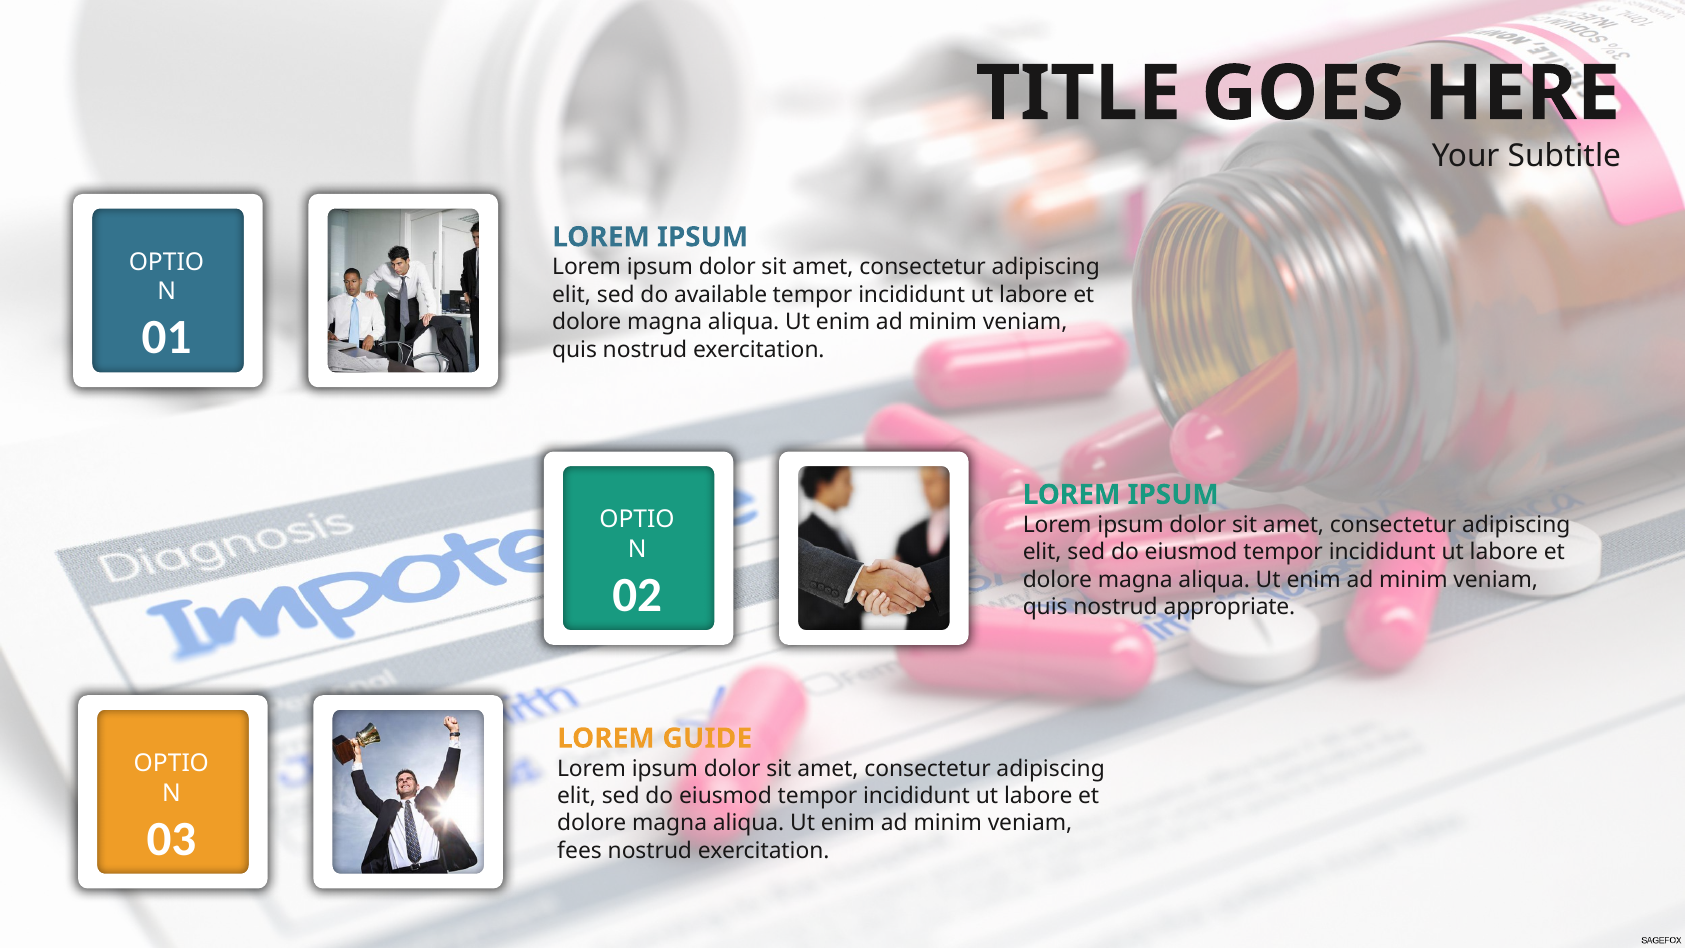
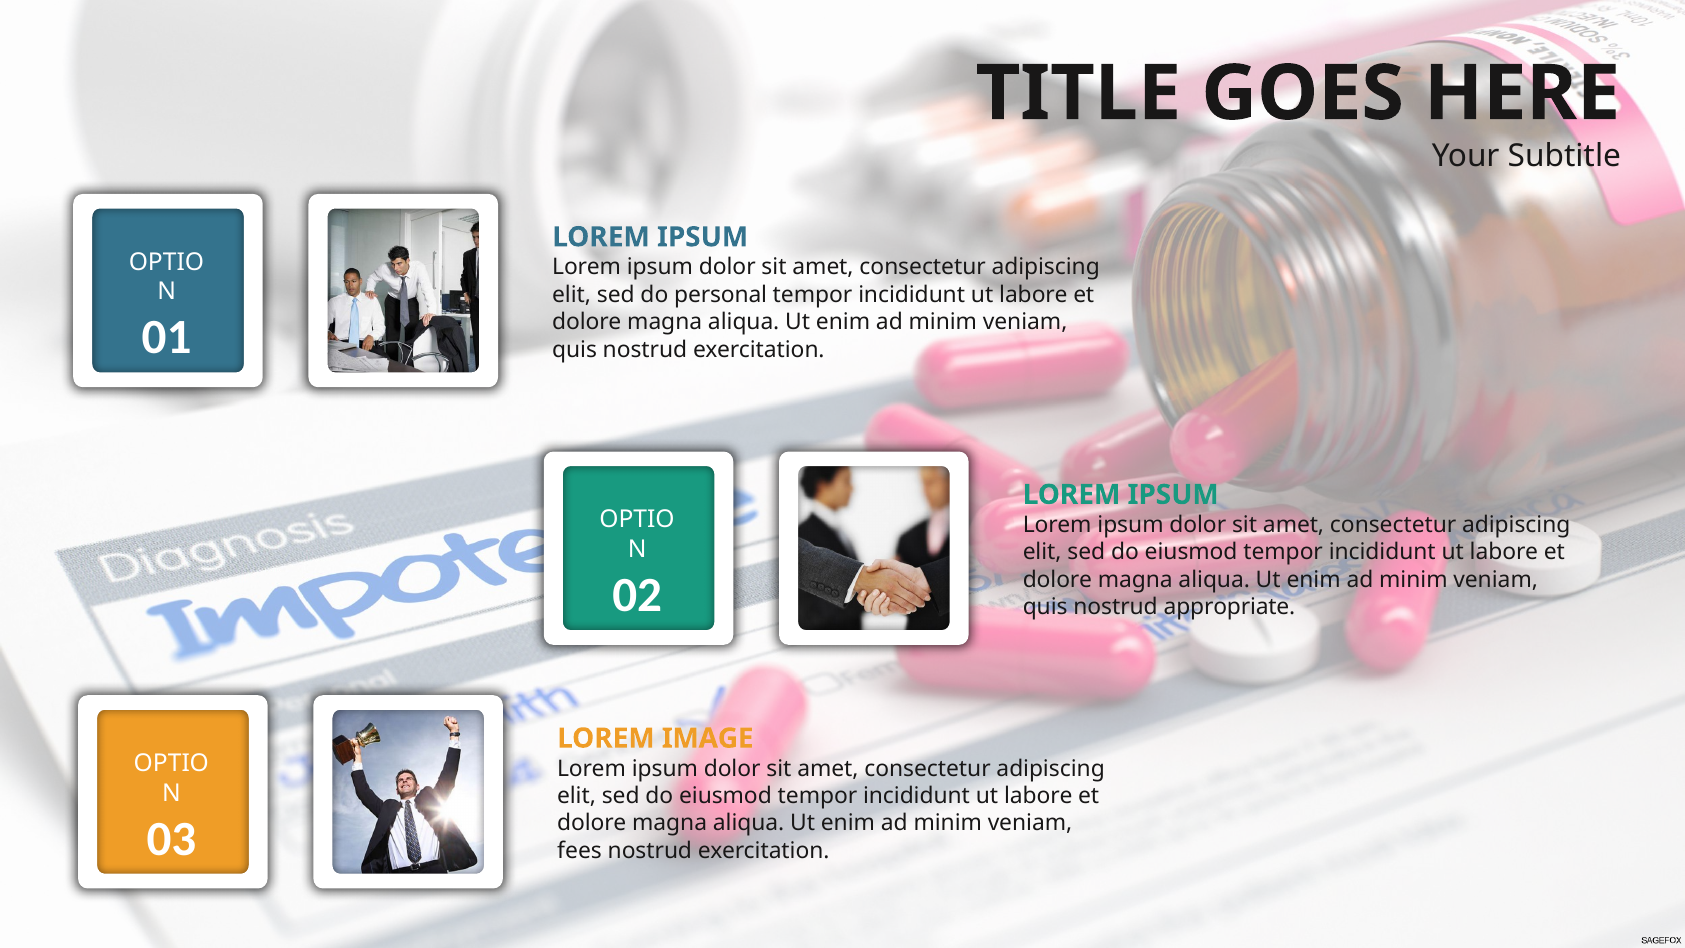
available: available -> personal (721, 295)
GUIDE: GUIDE -> IMAGE (708, 738)
